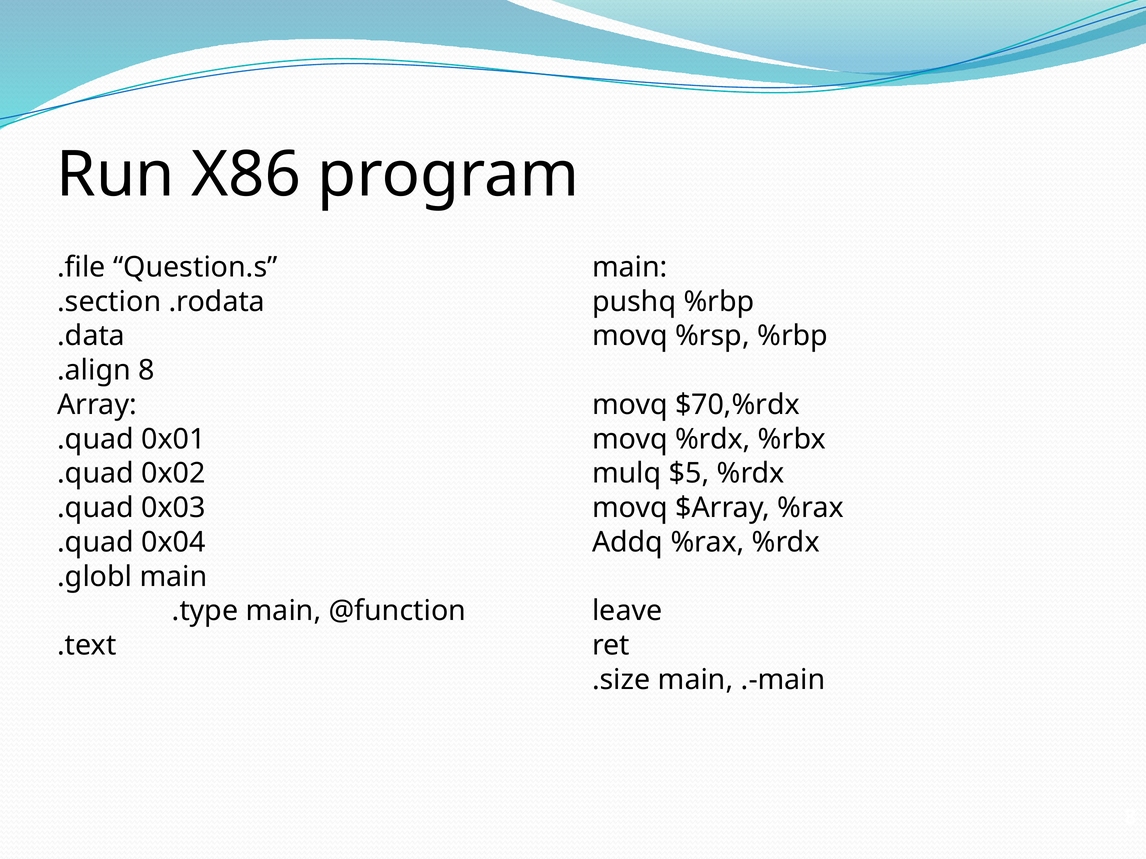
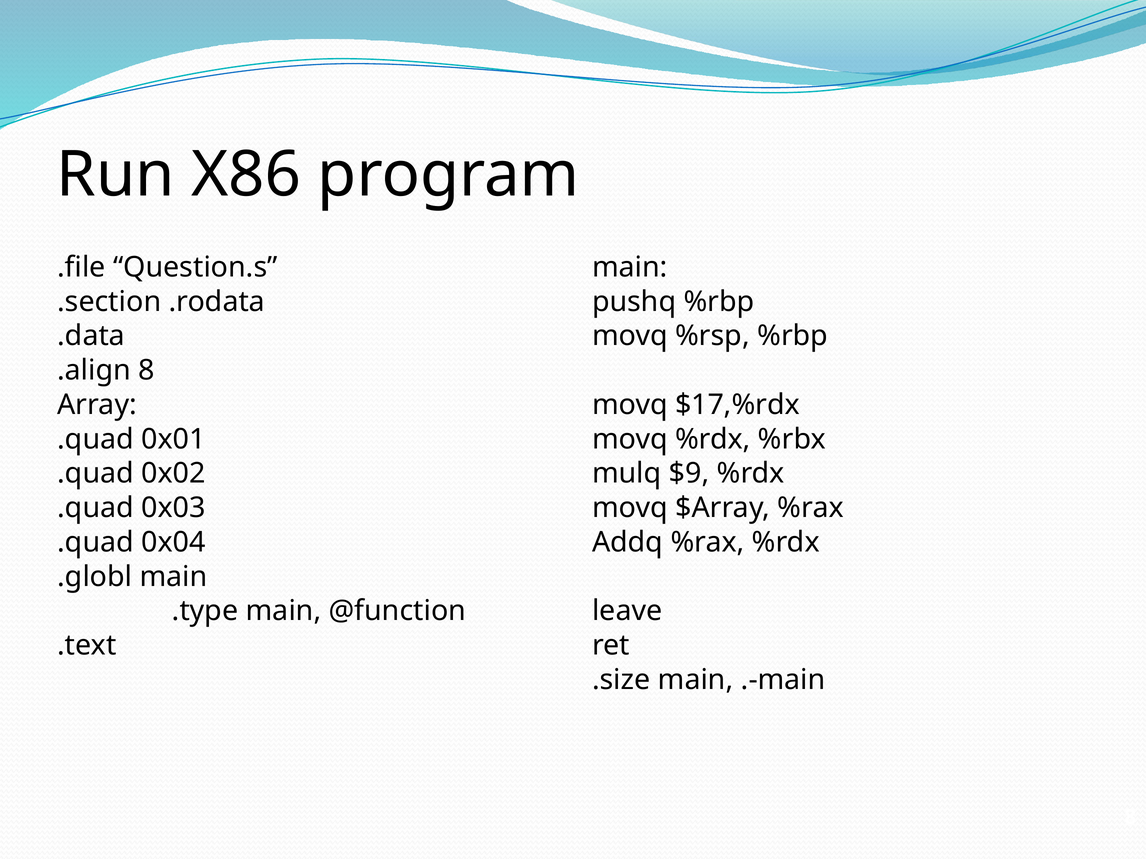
$70,%rdx: $70,%rdx -> $17,%rdx (737, 405)
$5: $5 -> $9 (689, 474)
